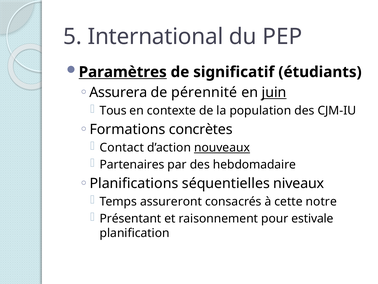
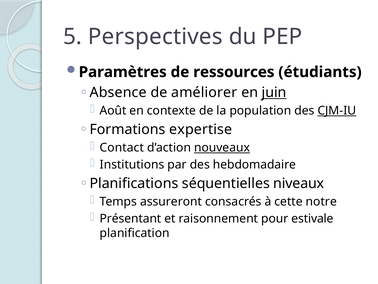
International: International -> Perspectives (155, 37)
Paramètres underline: present -> none (123, 72)
significatif: significatif -> ressources (234, 72)
Assurera: Assurera -> Absence (118, 92)
pérennité: pérennité -> améliorer (204, 92)
Tous: Tous -> Août (113, 111)
CJM-IU underline: none -> present (337, 111)
concrètes: concrètes -> expertise (201, 129)
Partenaires: Partenaires -> Institutions (132, 164)
